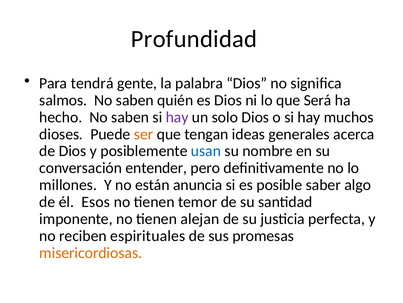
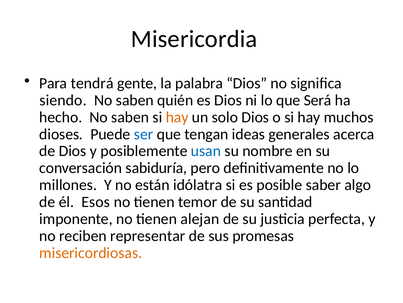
Profundidad: Profundidad -> Misericordia (194, 39)
salmos: salmos -> siendo (63, 100)
hay colour: purple -> orange (177, 117)
ser colour: orange -> blue (144, 134)
entender: entender -> sabiduría (156, 168)
anuncia: anuncia -> idólatra (198, 185)
espirituales: espirituales -> representar (148, 235)
